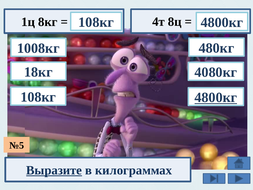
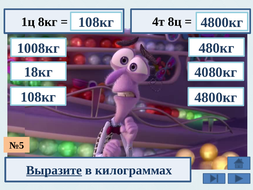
4800кг underline: present -> none (216, 97)
